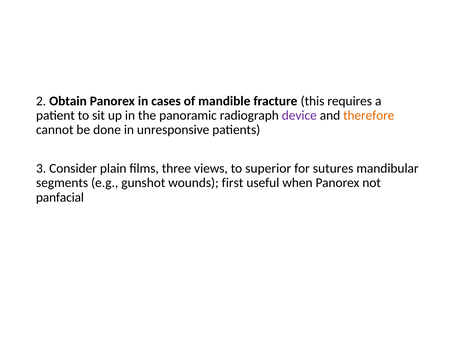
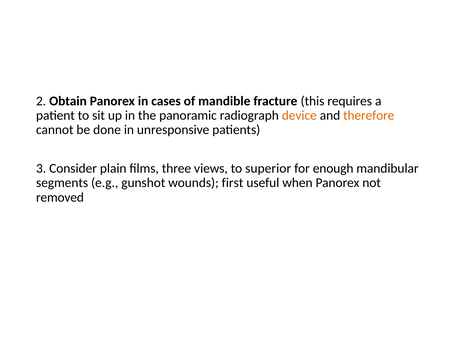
device colour: purple -> orange (299, 115)
sutures: sutures -> enough (333, 168)
panfacial: panfacial -> removed (60, 197)
